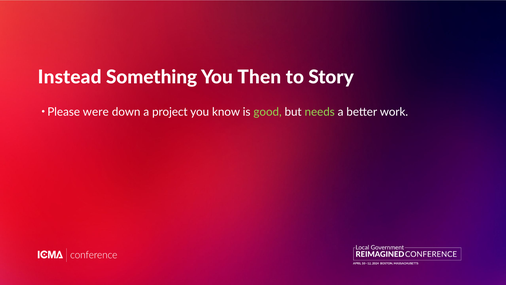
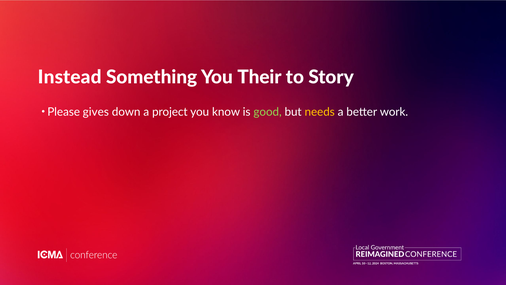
Then: Then -> Their (259, 77)
were: were -> gives (96, 112)
needs colour: light green -> yellow (320, 112)
